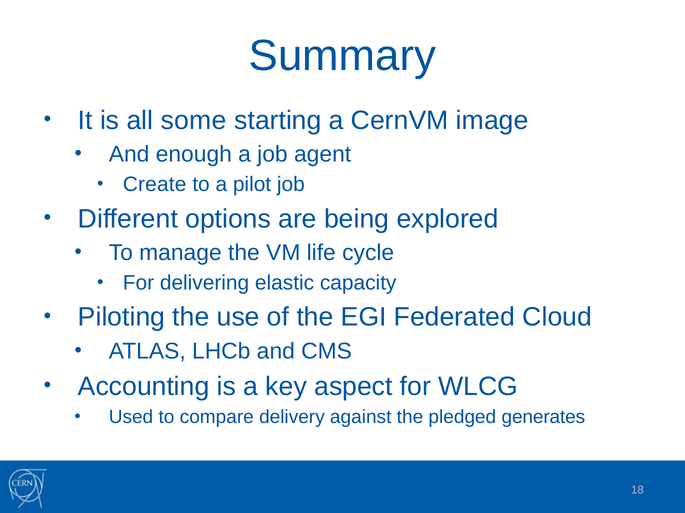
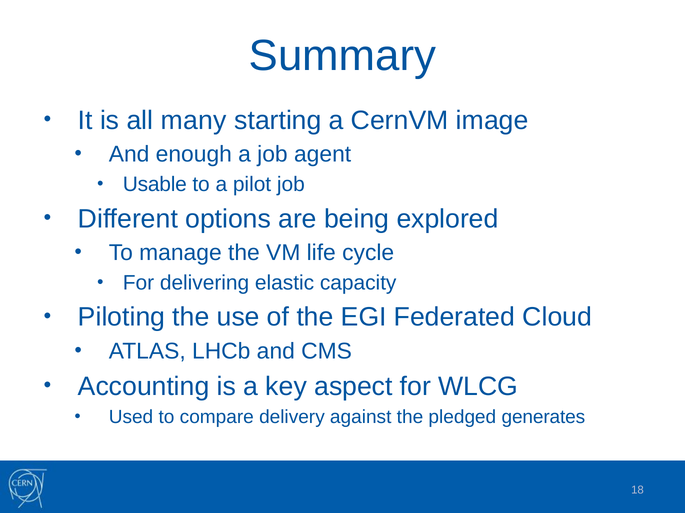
some: some -> many (194, 121)
Create: Create -> Usable (155, 185)
